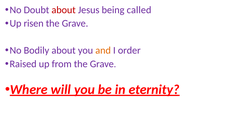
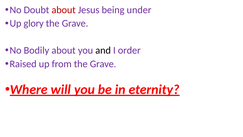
called: called -> under (139, 10)
risen: risen -> glory (34, 23)
and colour: orange -> black (103, 50)
